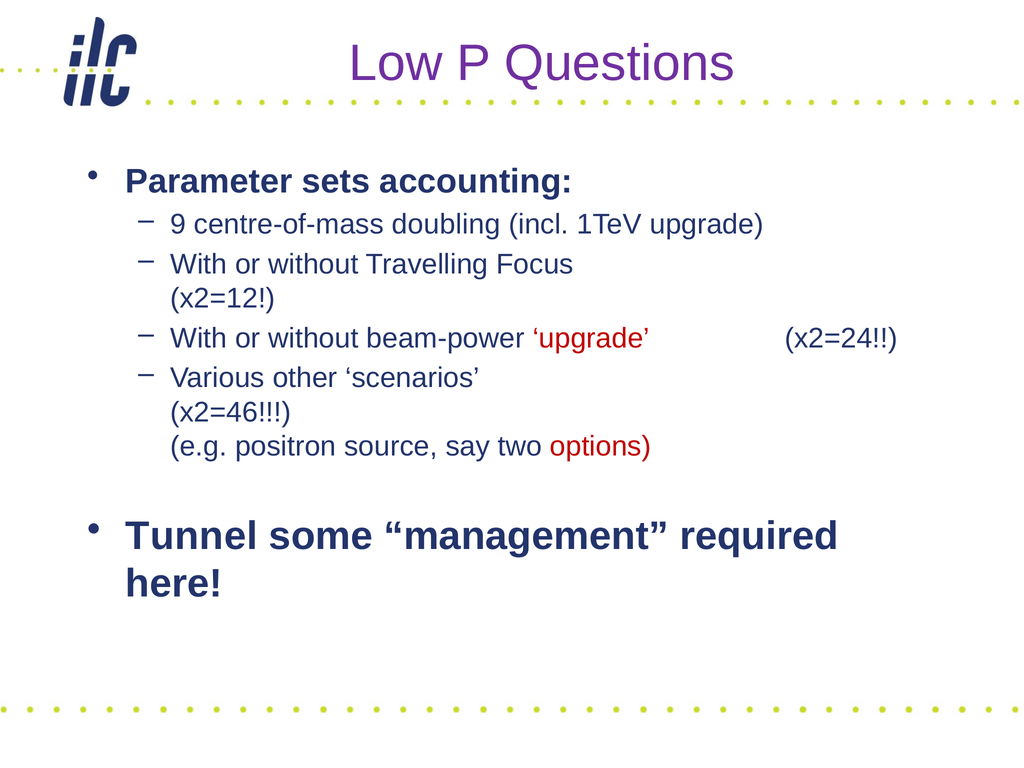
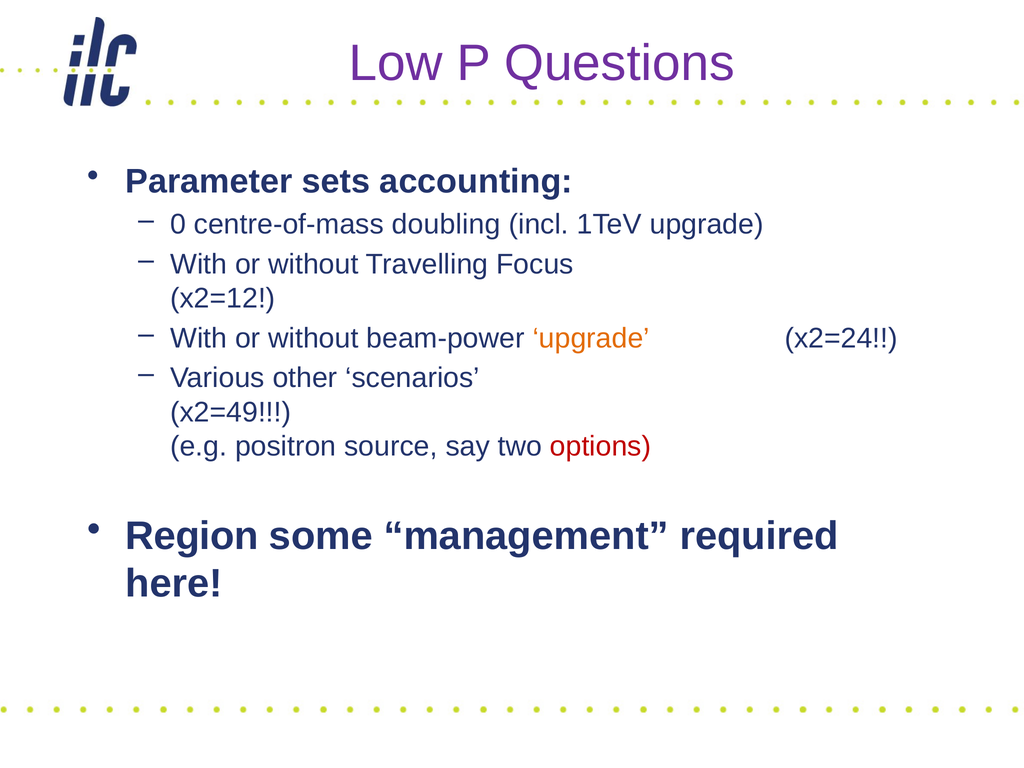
9: 9 -> 0 (178, 224)
upgrade colour: red -> orange (591, 338)
x2=46: x2=46 -> x2=49 (231, 412)
Tunnel: Tunnel -> Region (192, 536)
